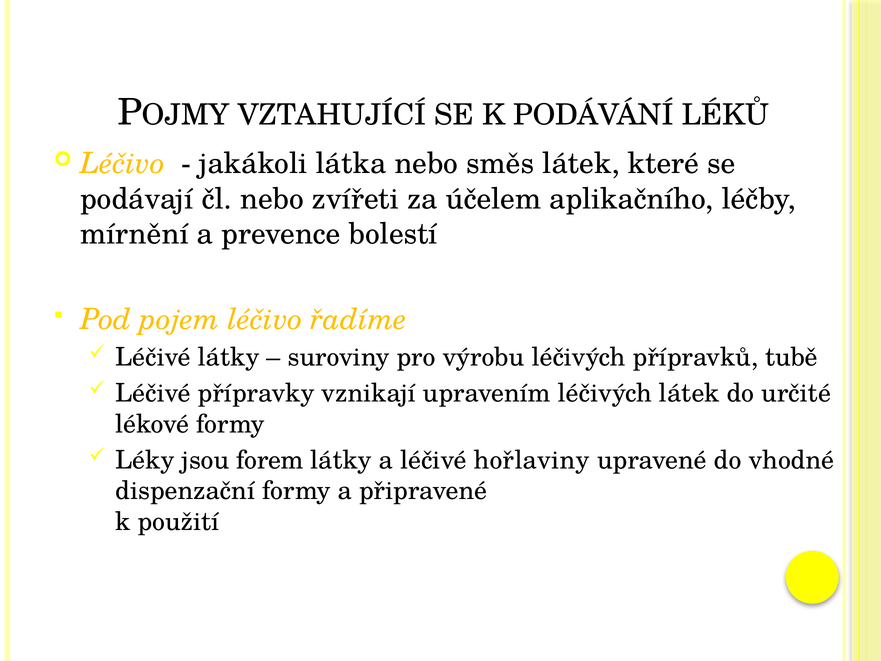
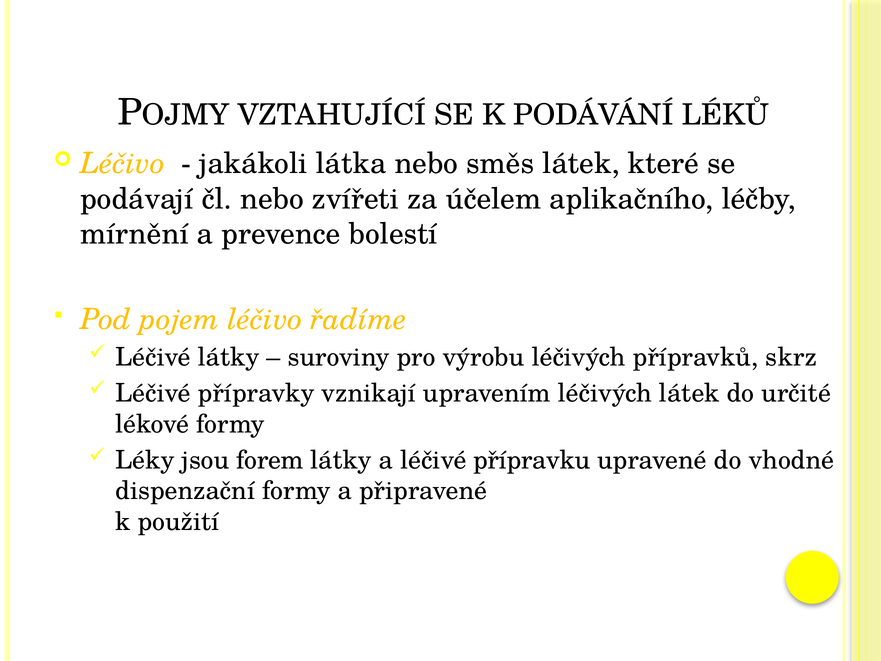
tubě: tubě -> skrz (791, 357)
hořlaviny: hořlaviny -> přípravku (532, 460)
